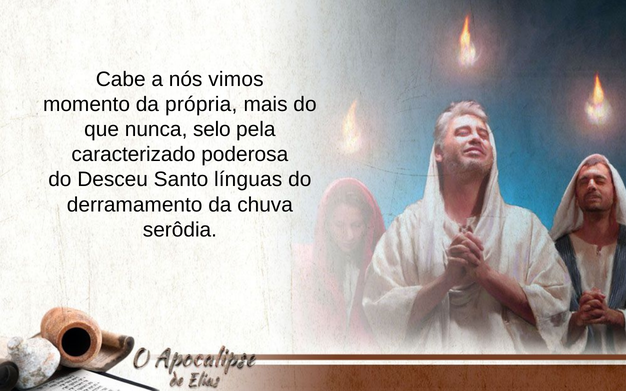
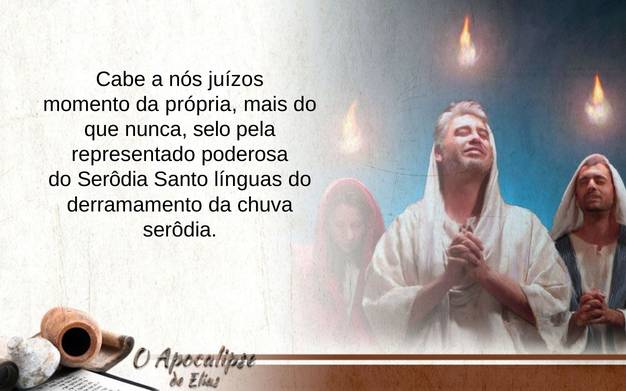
vimos: vimos -> juízos (236, 80)
caracterizado: caracterizado -> representado (133, 155)
do Desceu: Desceu -> Serôdia (113, 180)
